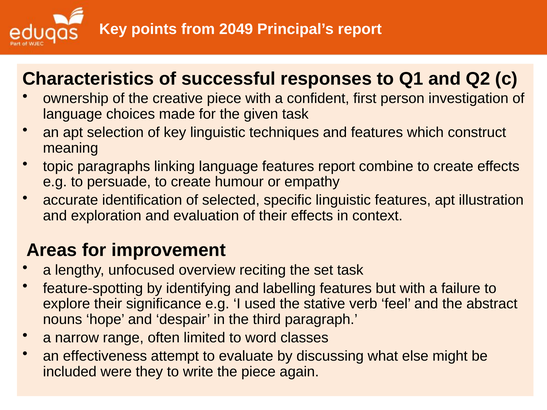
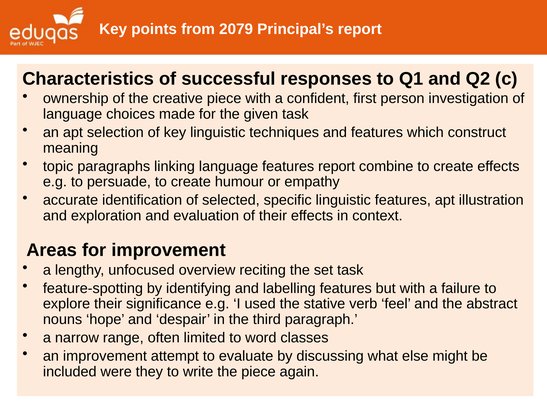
2049: 2049 -> 2079 (236, 29)
an effectiveness: effectiveness -> improvement (105, 356)
